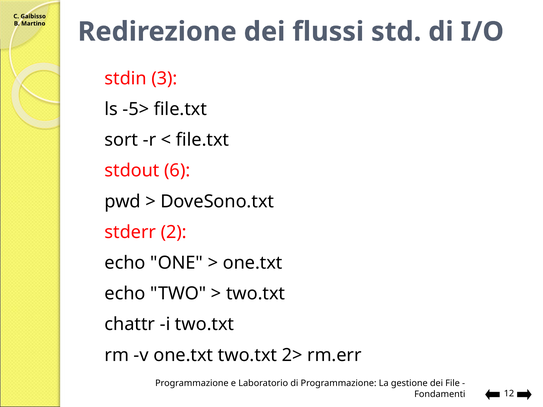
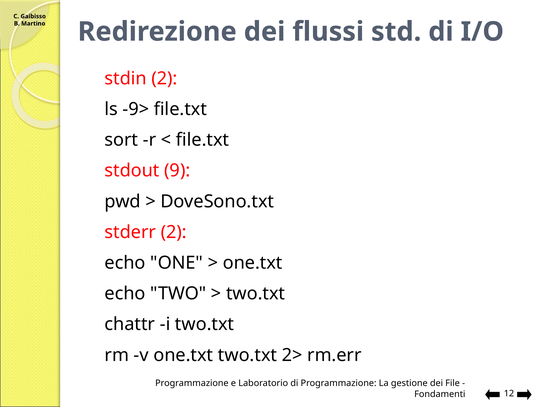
stdin 3: 3 -> 2 (164, 78)
-5>: -5> -> -9> (136, 109)
6: 6 -> 9 (177, 171)
